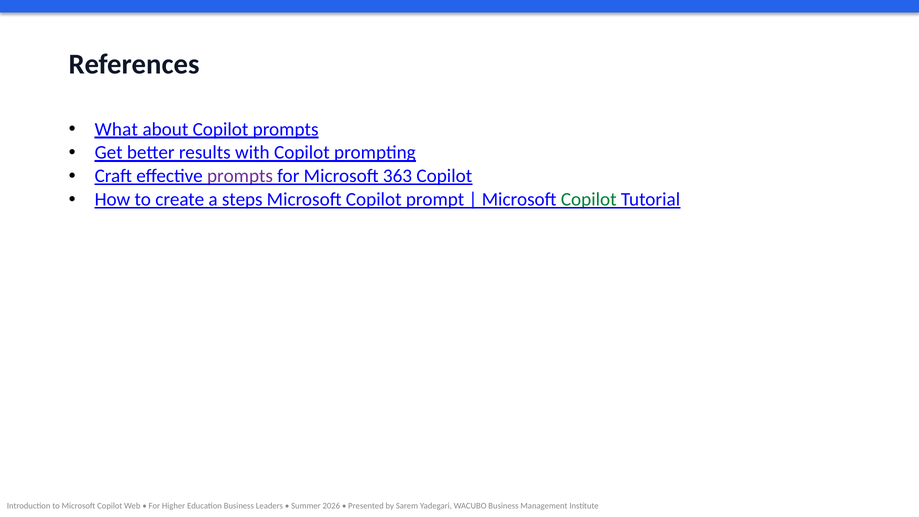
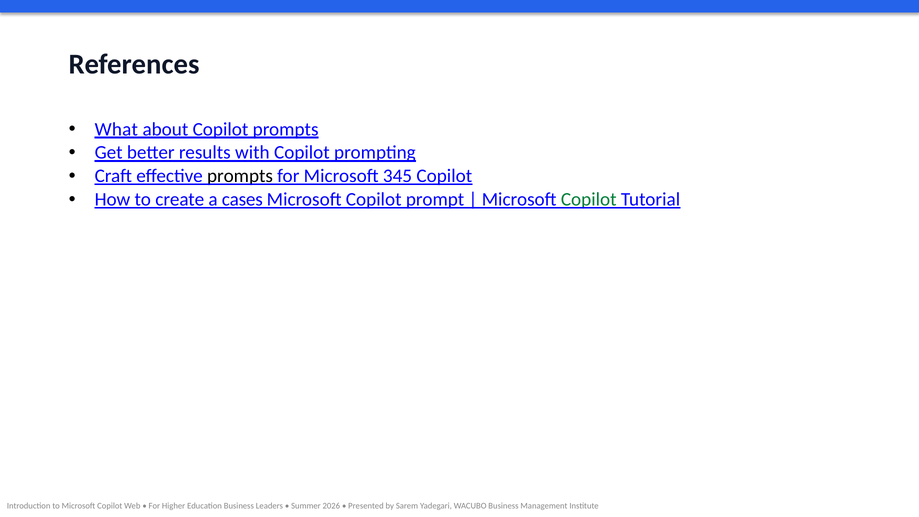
prompts colour: purple -> black (240, 176)
363: 363 -> 345 (398, 176)
steps: steps -> cases (242, 200)
